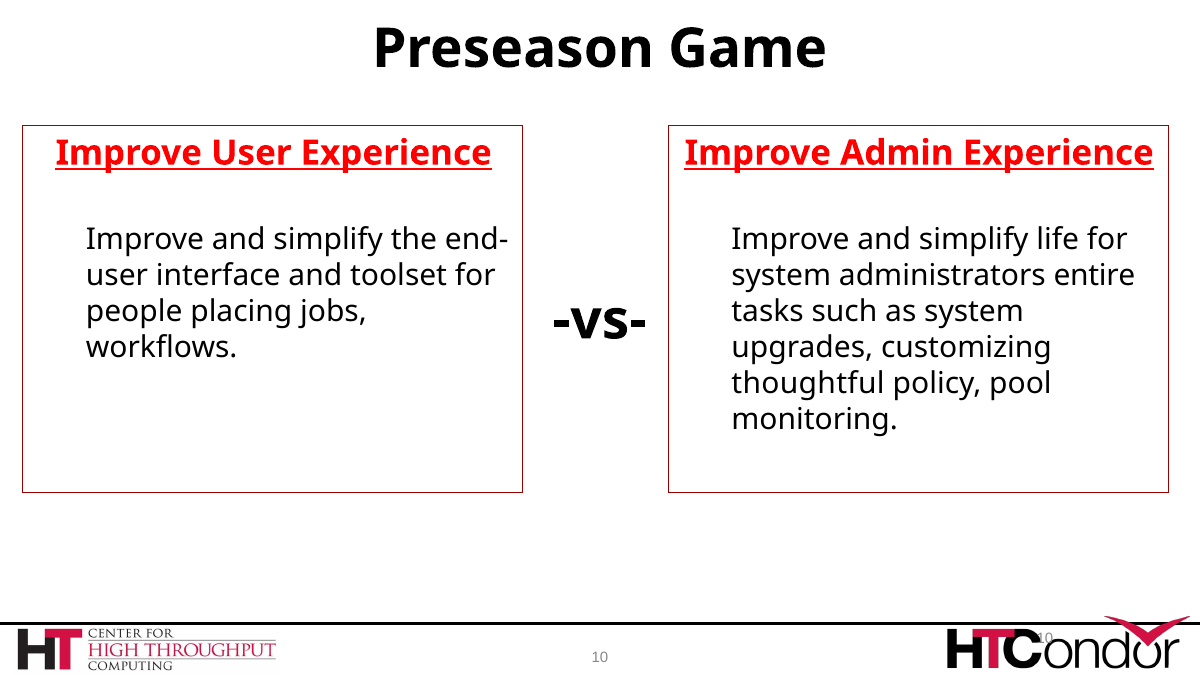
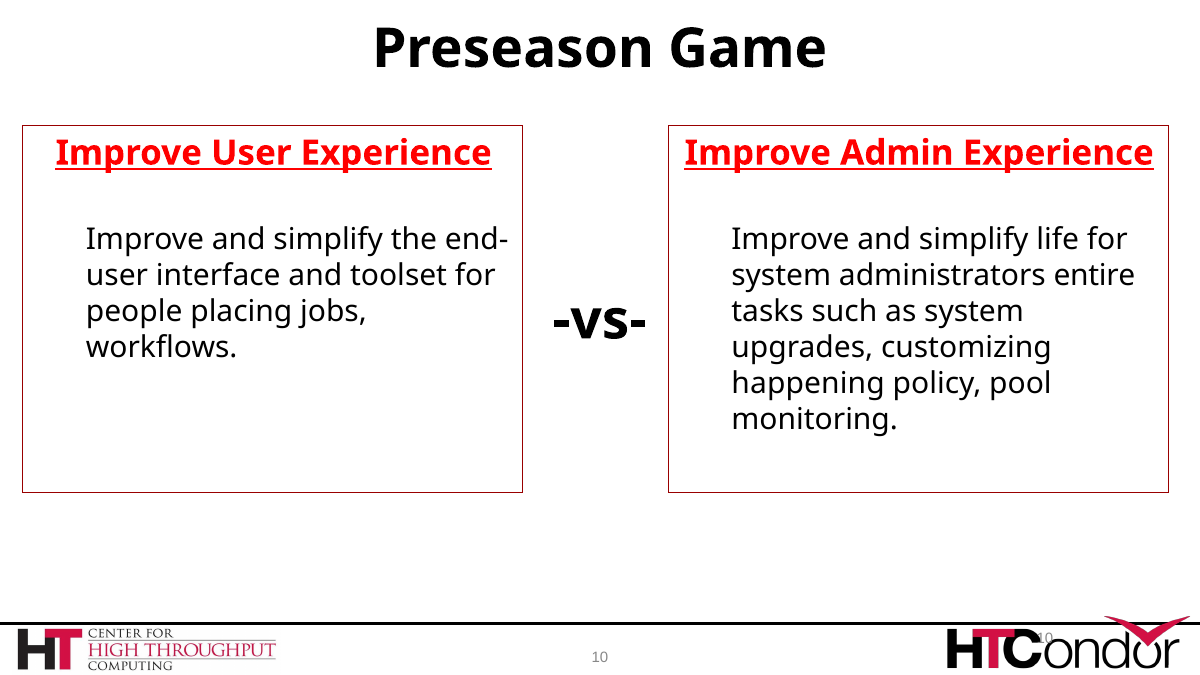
thoughtful: thoughtful -> happening (808, 384)
